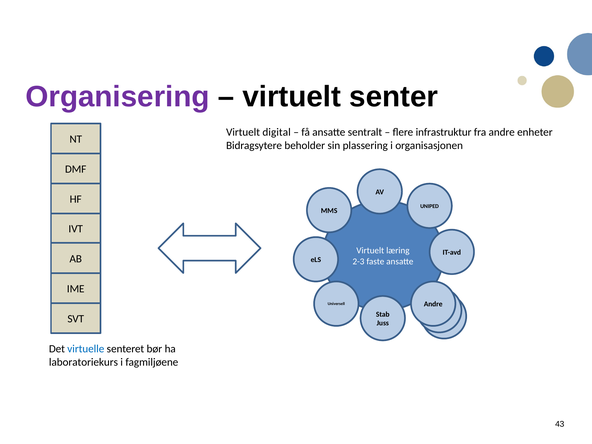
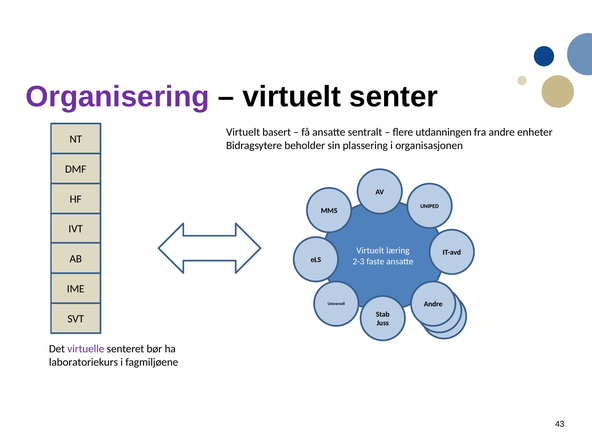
digital: digital -> basert (277, 132)
infrastruktur: infrastruktur -> utdanningen (444, 132)
virtuelle colour: blue -> purple (86, 349)
